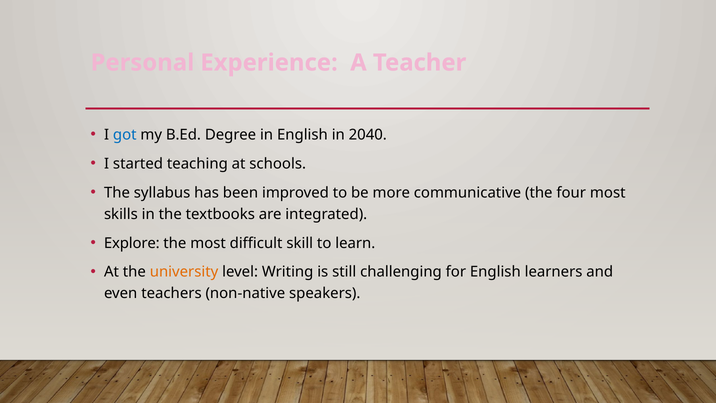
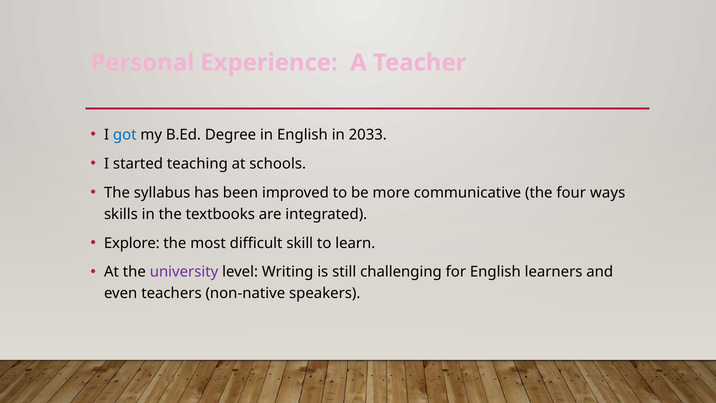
2040: 2040 -> 2033 (368, 135)
four most: most -> ways (608, 193)
university colour: orange -> purple (184, 272)
